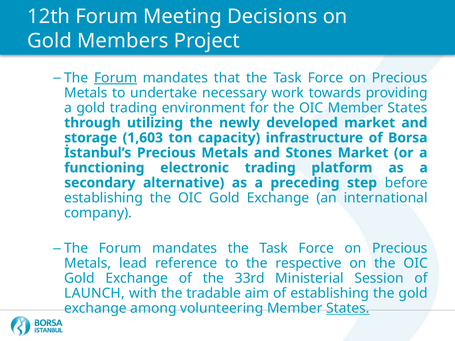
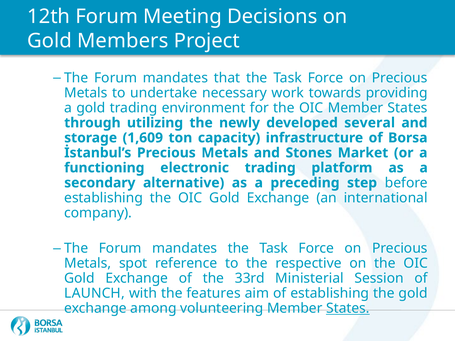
Forum underline: present -> none (116, 78)
developed market: market -> several (370, 123)
1,603: 1,603 -> 1,609 (143, 138)
lead: lead -> spot (133, 264)
tradable: tradable -> features (214, 294)
